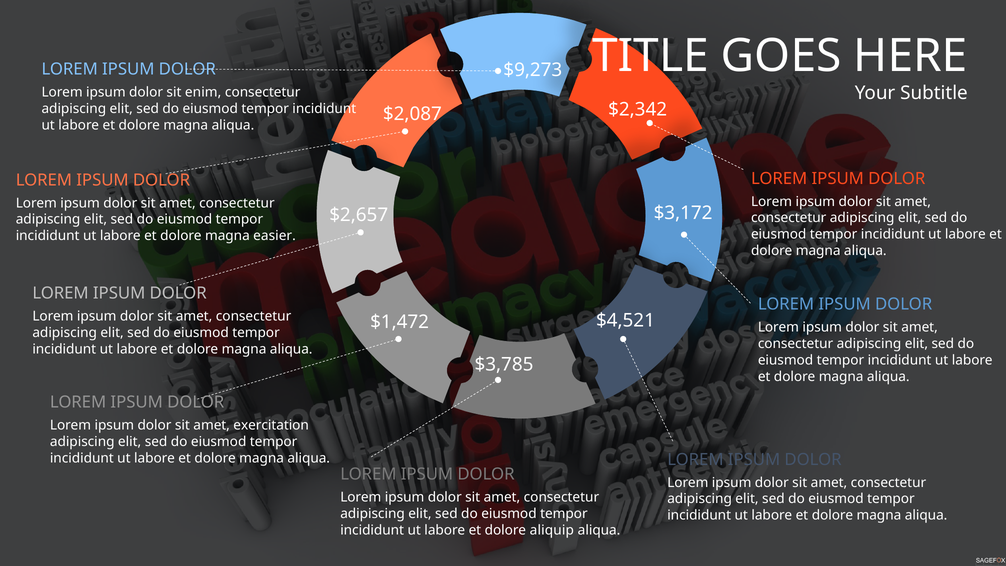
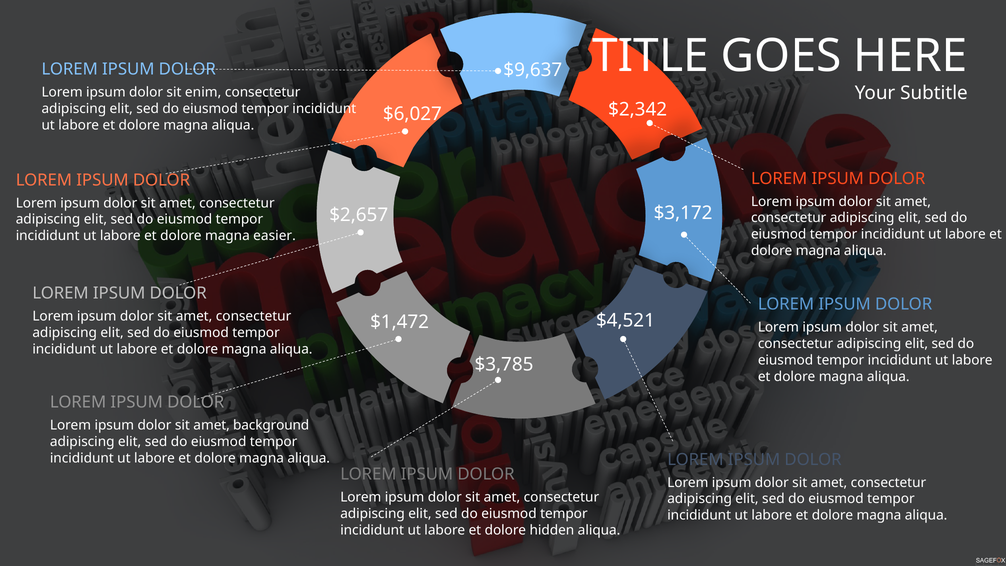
$9,273: $9,273 -> $9,637 (533, 70)
$2,087: $2,087 -> $6,027 (412, 114)
exercitation: exercitation -> background (271, 425)
aliquip: aliquip -> hidden (552, 530)
